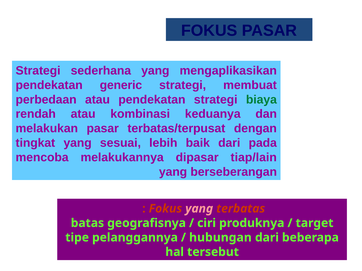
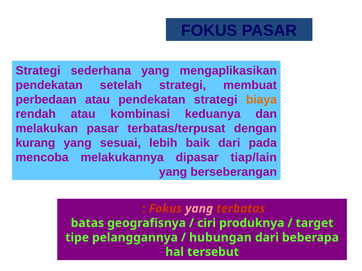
generic: generic -> setelah (121, 85)
biaya colour: green -> orange (261, 100)
tingkat: tingkat -> kurang (35, 143)
